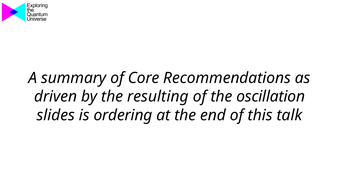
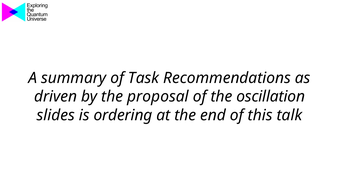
Core: Core -> Task (144, 78)
resulting: resulting -> proposal (158, 96)
